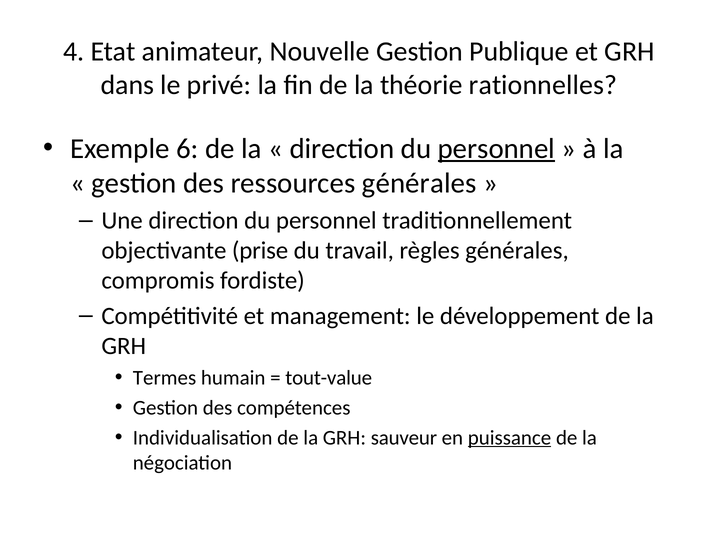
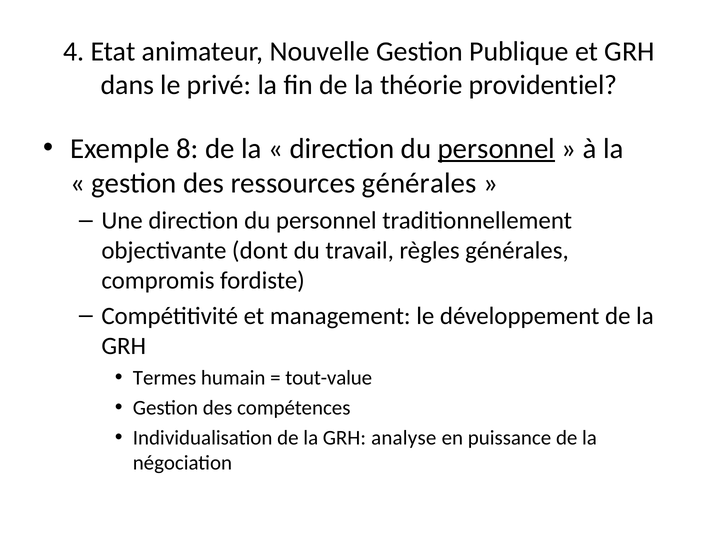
rationnelles: rationnelles -> providentiel (543, 85)
6: 6 -> 8 (187, 149)
prise: prise -> dont (260, 251)
sauveur: sauveur -> analyse (404, 438)
puissance underline: present -> none (510, 438)
